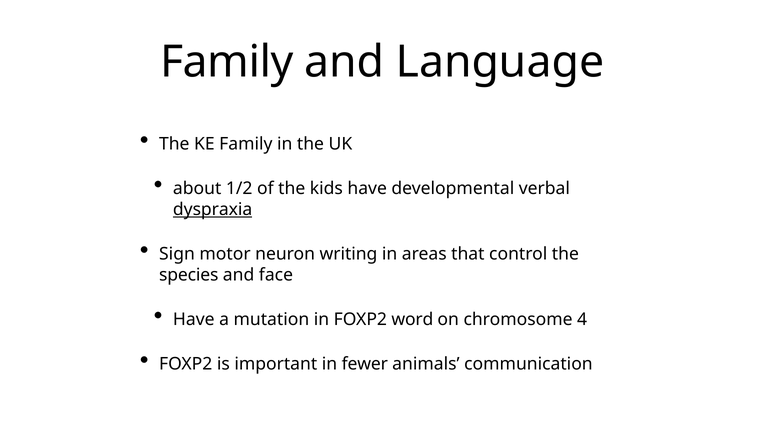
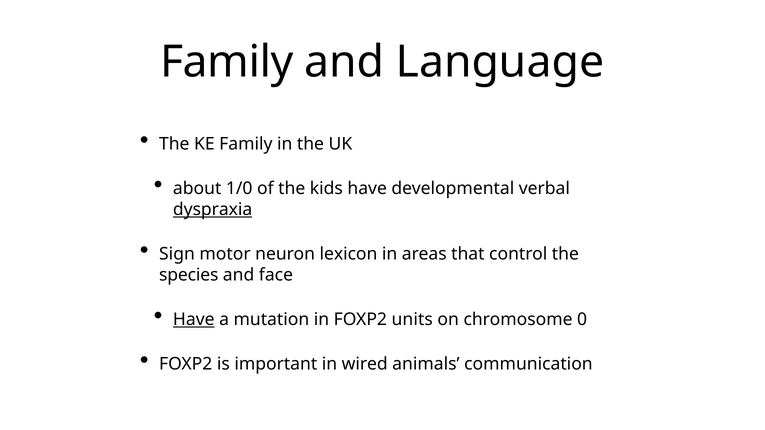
1/2: 1/2 -> 1/0 (239, 189)
writing: writing -> lexicon (348, 254)
Have underline: none -> present (194, 320)
word: word -> units (412, 320)
4: 4 -> 0 (582, 320)
fewer: fewer -> wired (365, 364)
